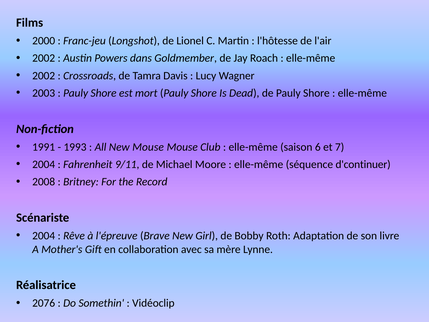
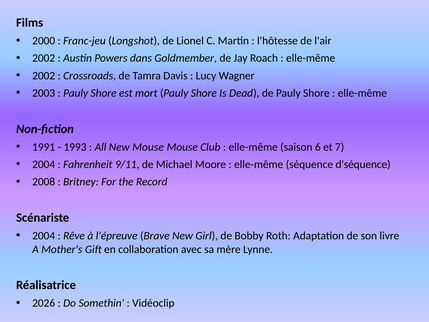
d'continuer: d'continuer -> d'séquence (363, 164)
2076: 2076 -> 2026 (44, 303)
